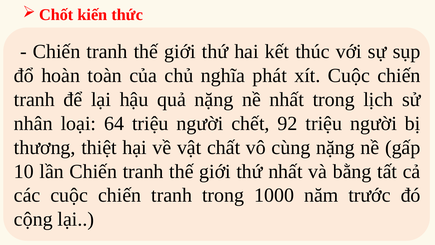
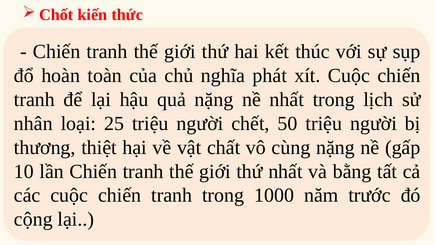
64: 64 -> 25 (114, 123)
92: 92 -> 50 (288, 123)
